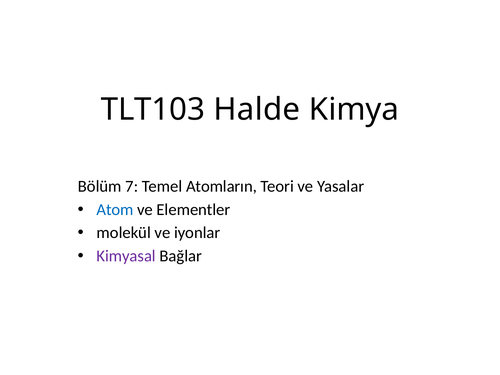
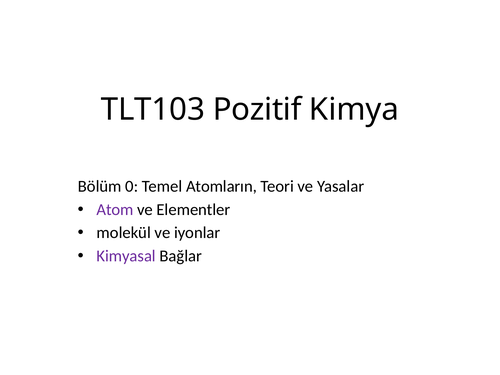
Halde: Halde -> Pozitif (257, 110)
7: 7 -> 0 (132, 186)
Atom colour: blue -> purple (115, 210)
